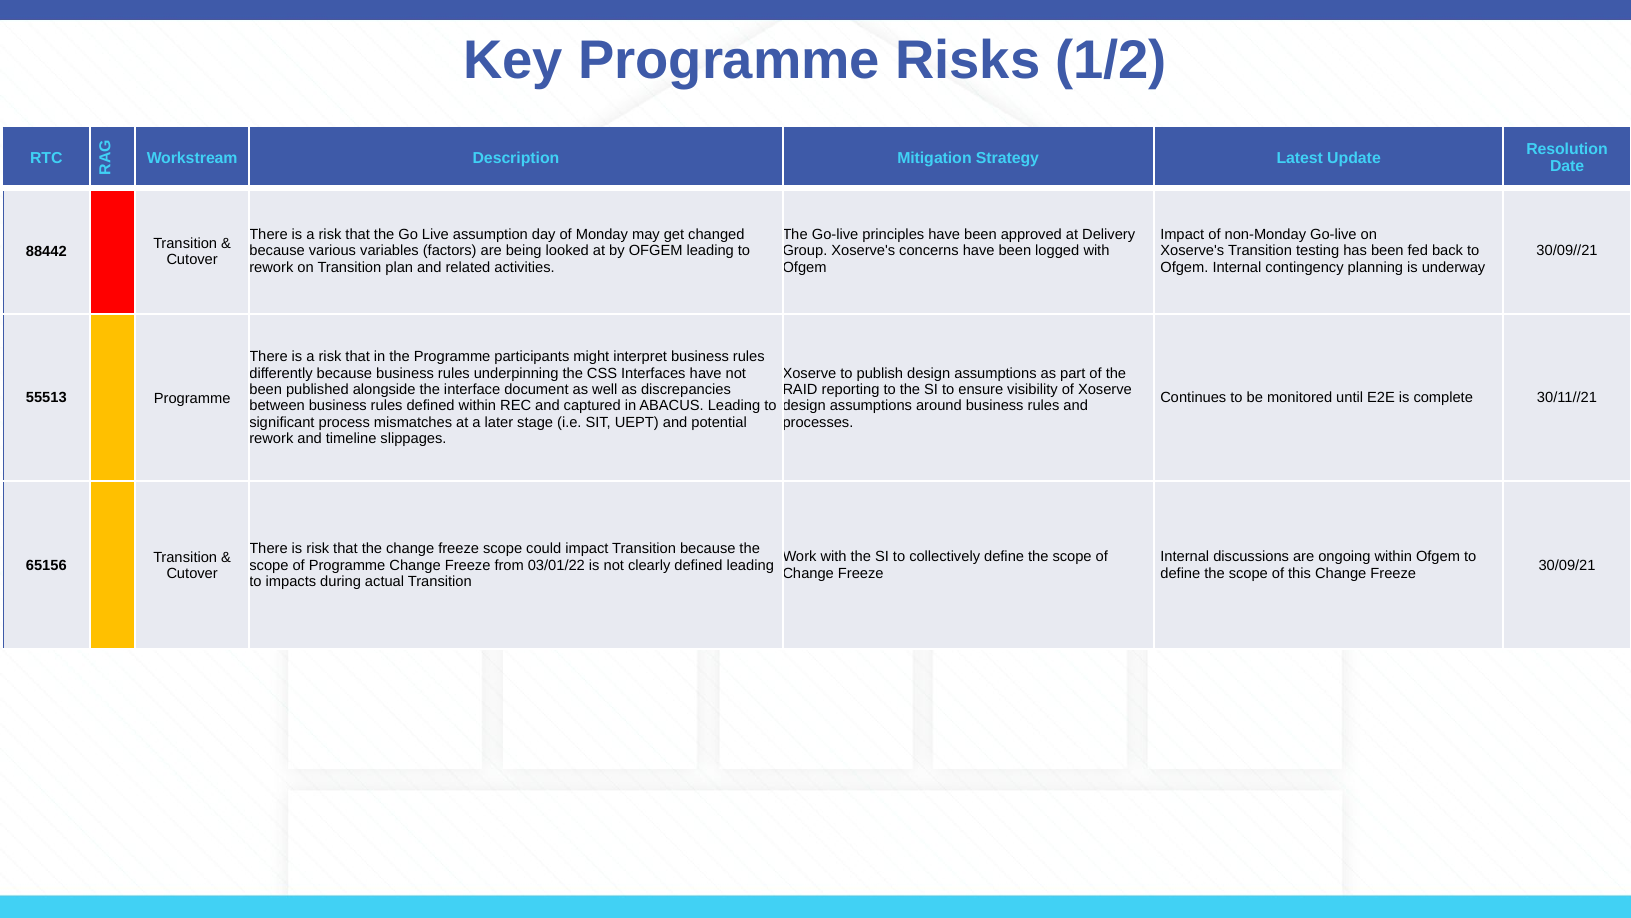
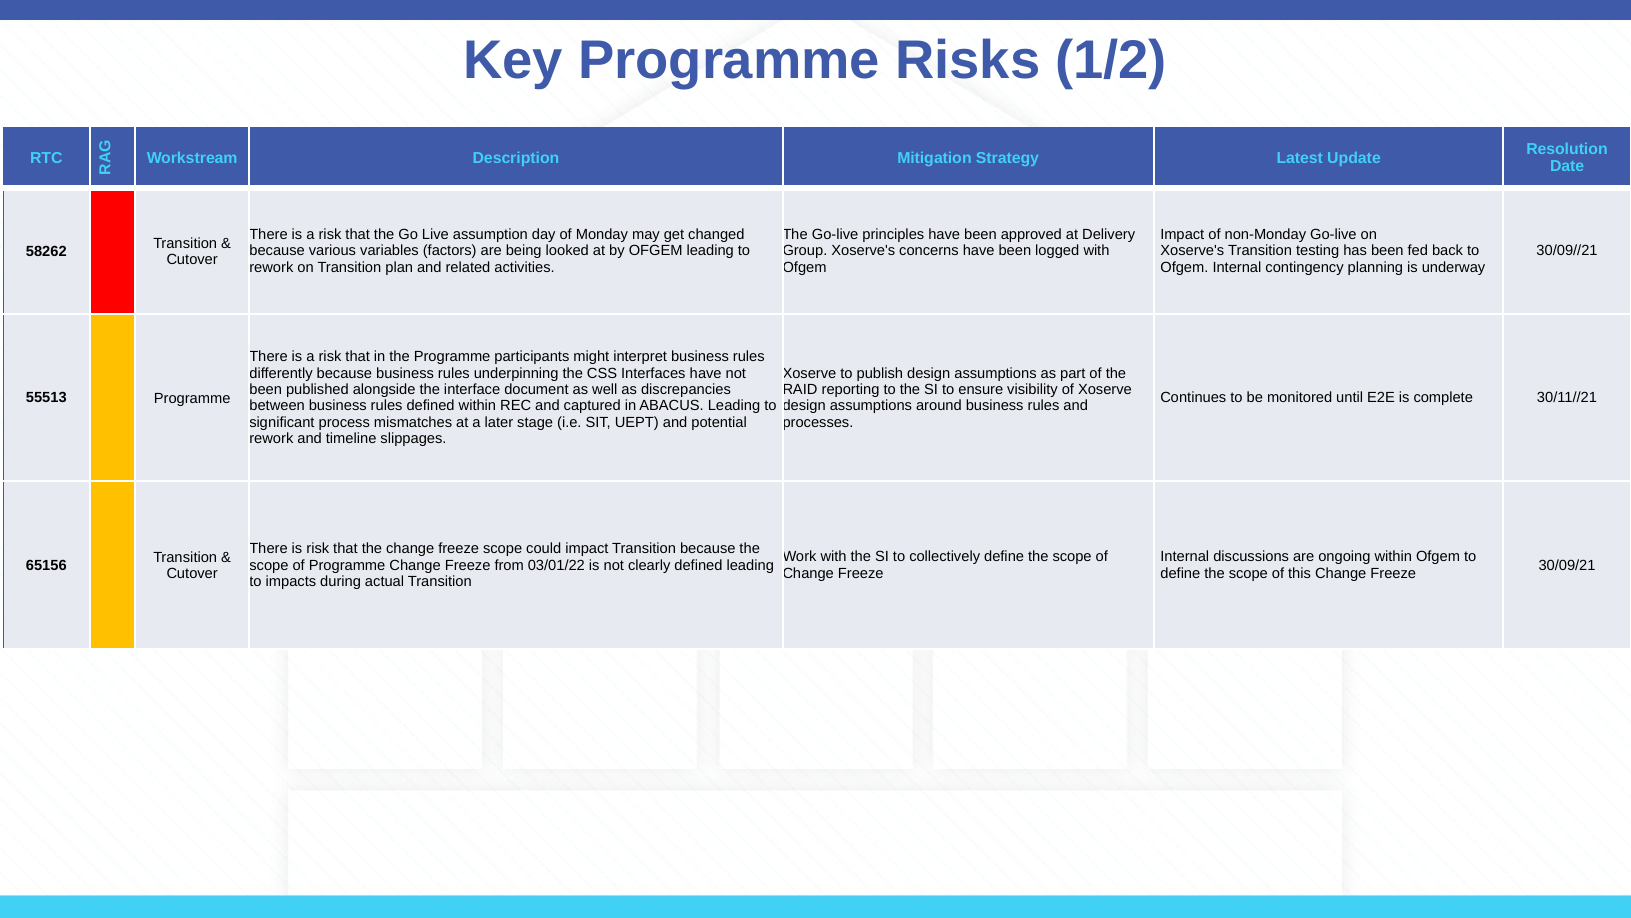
88442: 88442 -> 58262 (46, 251)
